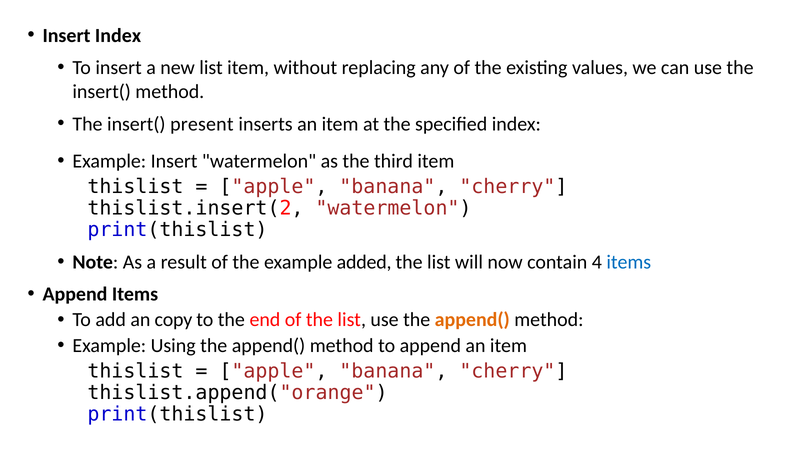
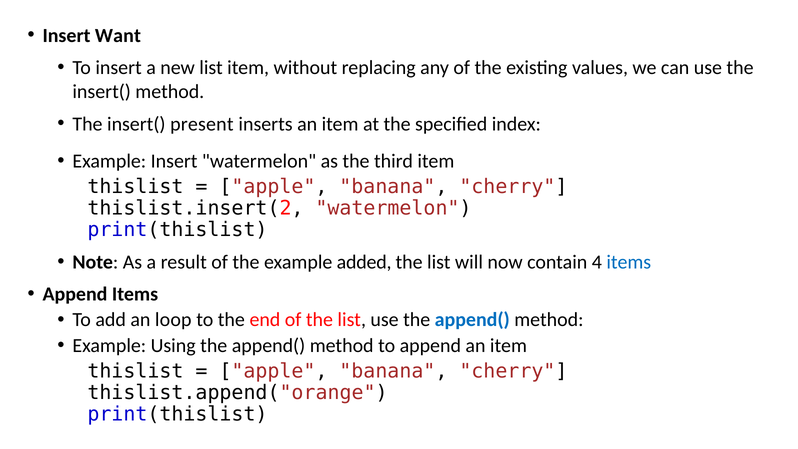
Insert Index: Index -> Want (118, 35)
copy: copy -> loop (173, 320)
append( colour: orange -> blue (472, 320)
